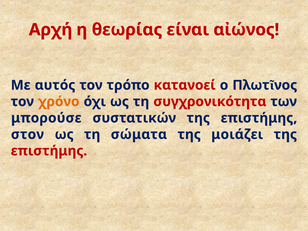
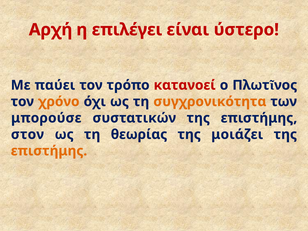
θεωρίας: θεωρίας -> επιλέγει (127, 30)
αἰώνος: αἰώνος -> ύστερο (246, 30)
αυτός: αυτός -> παύει (55, 85)
συγχρονικότητα colour: red -> orange (210, 102)
σώματα: σώματα -> θεωρίας (139, 134)
επιστήμης colour: red -> orange (49, 151)
